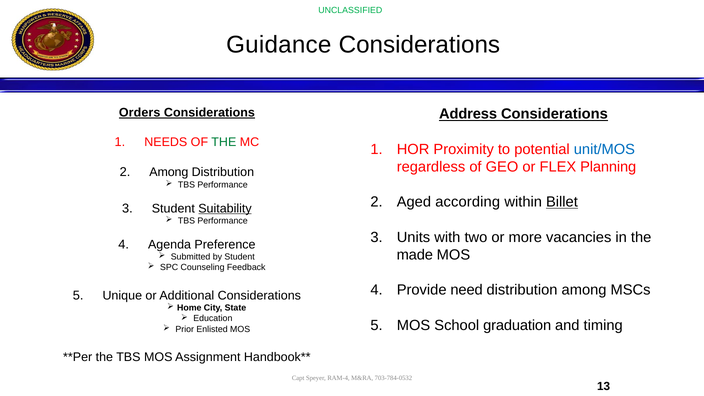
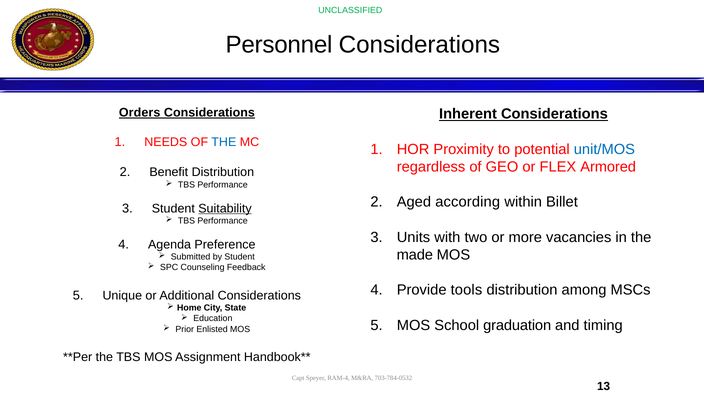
Guidance: Guidance -> Personnel (279, 45)
Address: Address -> Inherent (468, 114)
THE colour: green -> blue (224, 142)
Planning: Planning -> Armored (608, 167)
Among: Among -> Benefit (169, 172)
Billet underline: present -> none (562, 202)
need: need -> tools (466, 290)
